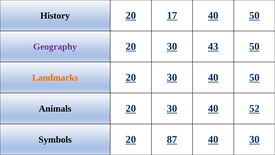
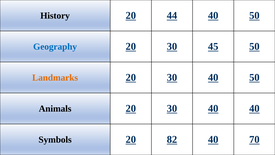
17: 17 -> 44 (172, 16)
Geography colour: purple -> blue (55, 46)
43: 43 -> 45 (213, 46)
40 52: 52 -> 40 (254, 108)
87: 87 -> 82 (172, 139)
40 30: 30 -> 70 (254, 139)
